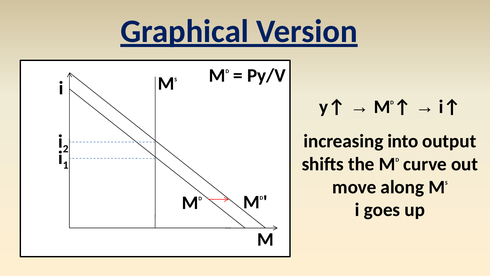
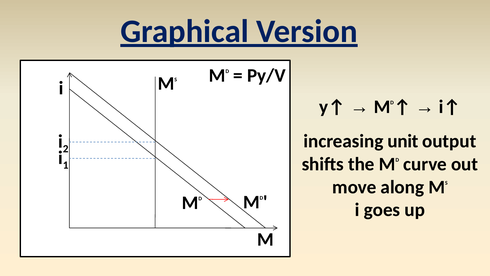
into: into -> unit (403, 141)
